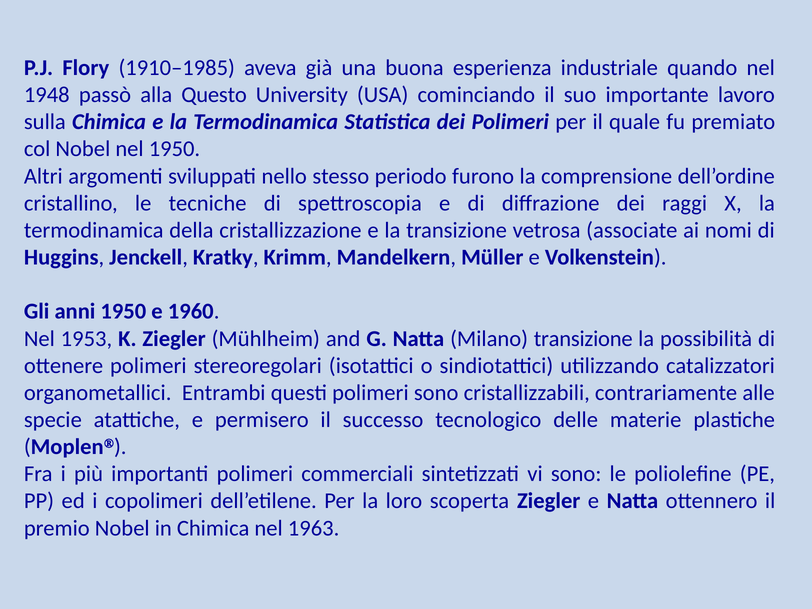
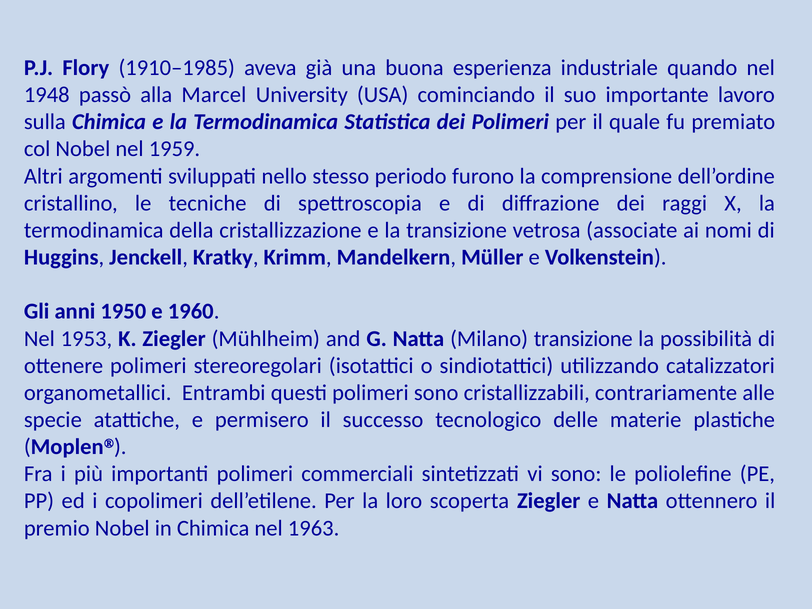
Questo: Questo -> Marcel (214, 95)
nel 1950: 1950 -> 1959 (174, 149)
